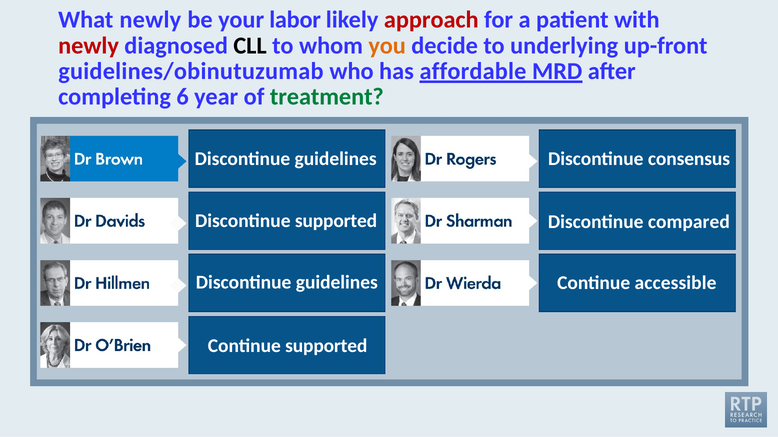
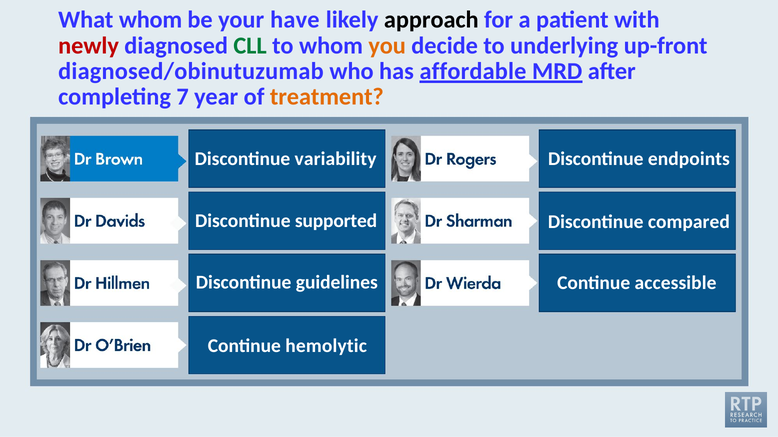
What newly: newly -> whom (151, 20)
labor: labor -> have (295, 20)
approach colour: red -> black (431, 20)
CLL colour: black -> green (250, 46)
guidelines/obinutuzumab: guidelines/obinutuzumab -> diagnosed/obinutuzumab (191, 71)
6: 6 -> 7 (183, 97)
treatment colour: green -> orange (327, 97)
guidelines: guidelines -> variability (336, 159)
consensus: consensus -> endpoints (689, 159)
Continue supported: supported -> hemolytic (326, 346)
